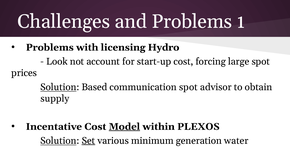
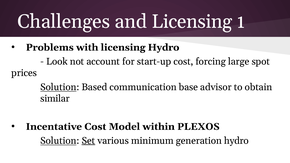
and Problems: Problems -> Licensing (192, 21)
communication spot: spot -> base (188, 87)
supply: supply -> similar (55, 99)
Model underline: present -> none (124, 127)
generation water: water -> hydro (236, 141)
